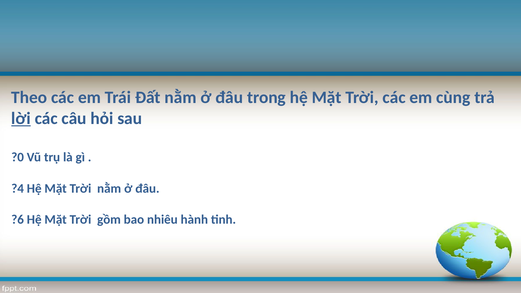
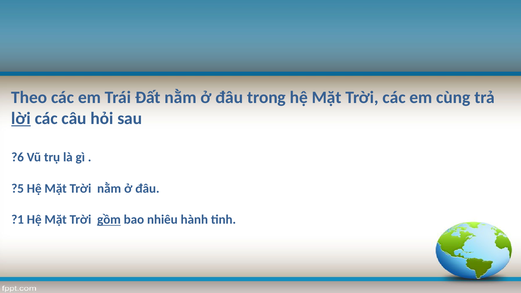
?0: ?0 -> ?6 (18, 157)
?4: ?4 -> ?5 (18, 188)
?6: ?6 -> ?1 (18, 220)
gồm underline: none -> present (109, 220)
